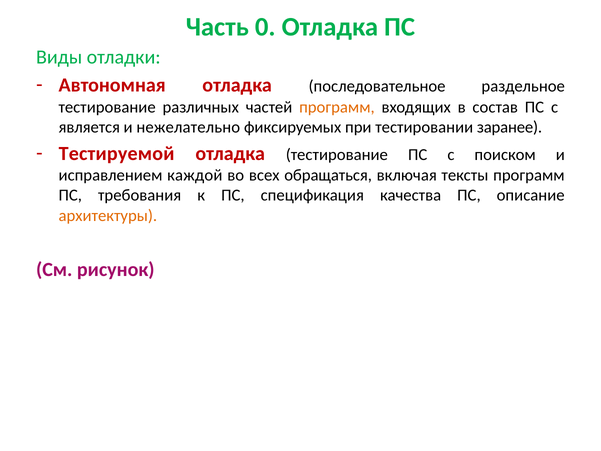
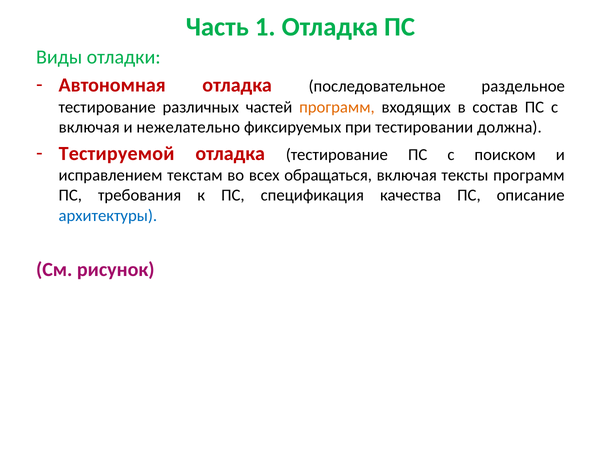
0: 0 -> 1 (265, 27)
является: является -> включая (89, 127)
заранее: заранее -> должна (509, 127)
каждой: каждой -> текстам (195, 175)
архитектуры colour: orange -> blue (108, 215)
